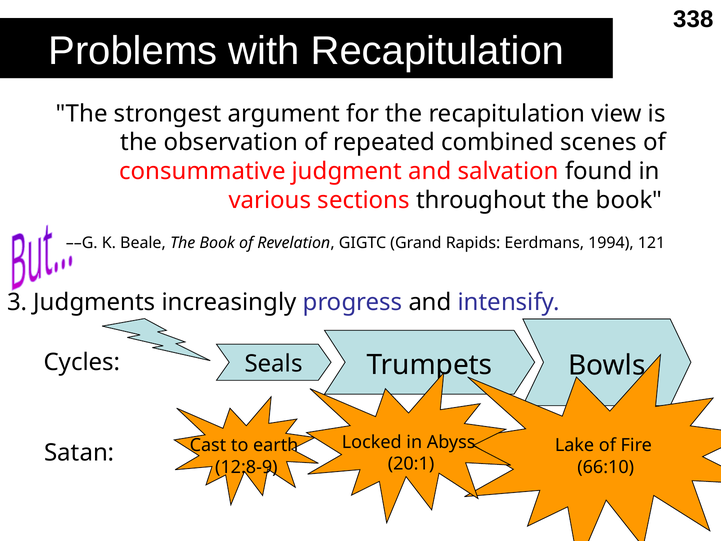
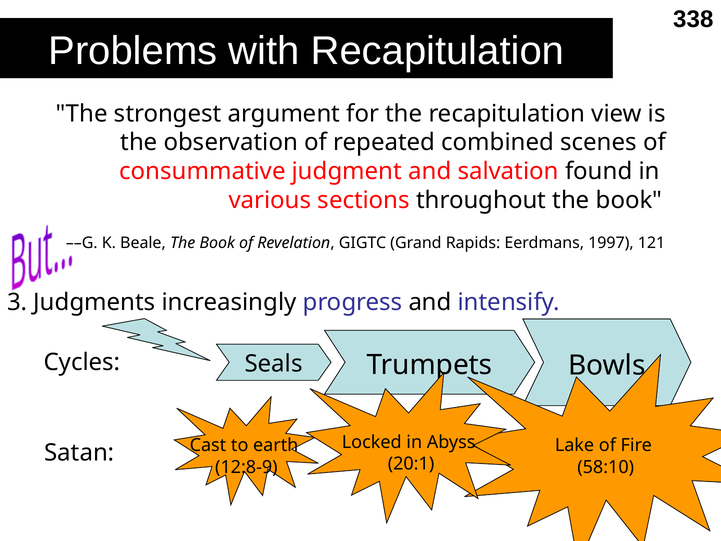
1994: 1994 -> 1997 (611, 243)
66:10: 66:10 -> 58:10 (606, 467)
